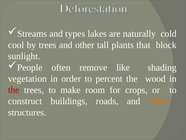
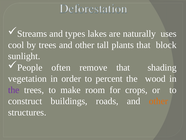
cold: cold -> uses (169, 34)
remove like: like -> that (123, 67)
the colour: red -> purple (14, 90)
